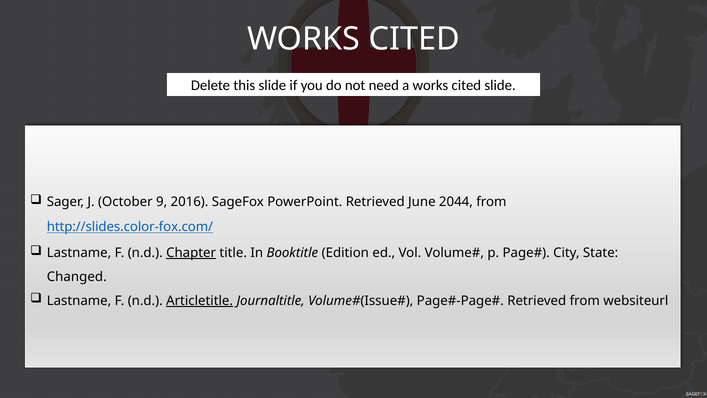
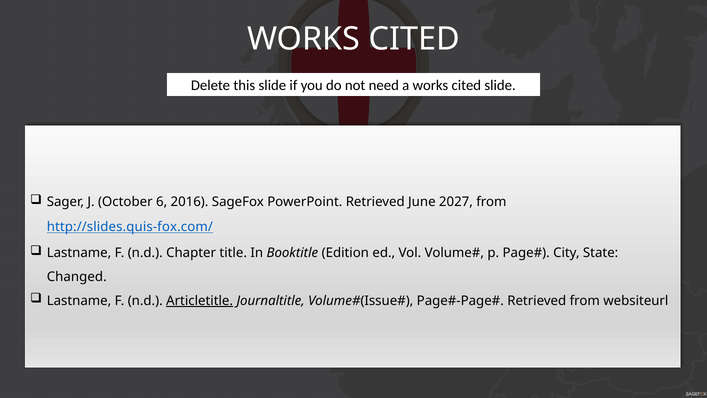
9: 9 -> 6 (162, 202)
2044: 2044 -> 2027 (456, 202)
http://slides.color-fox.com/: http://slides.color-fox.com/ -> http://slides.quis-fox.com/ (130, 227)
Chapter underline: present -> none (191, 253)
